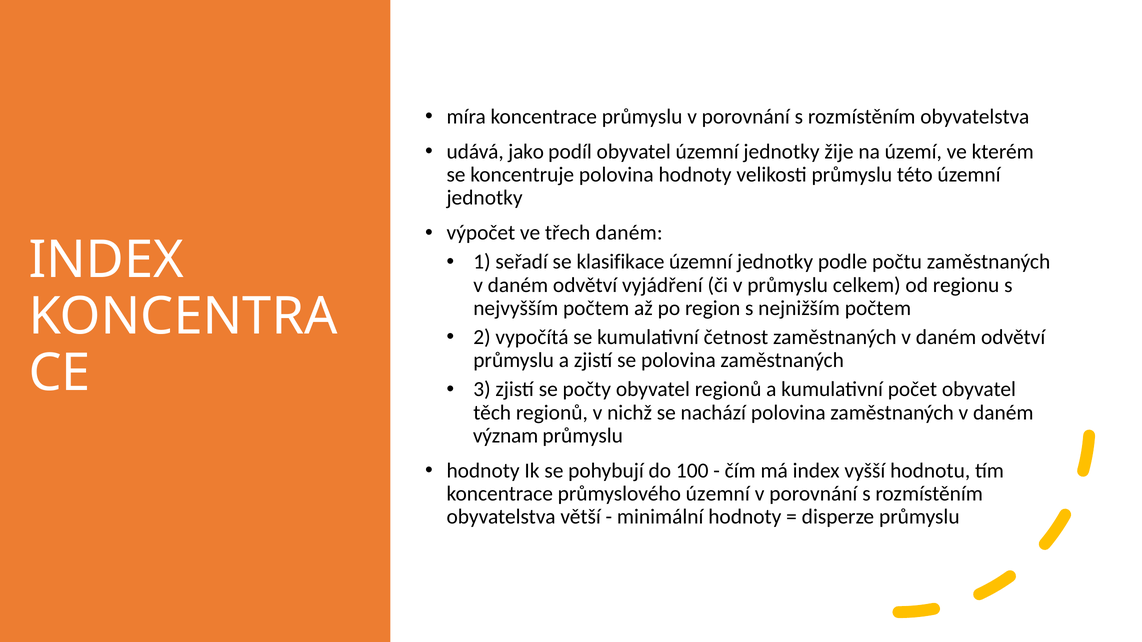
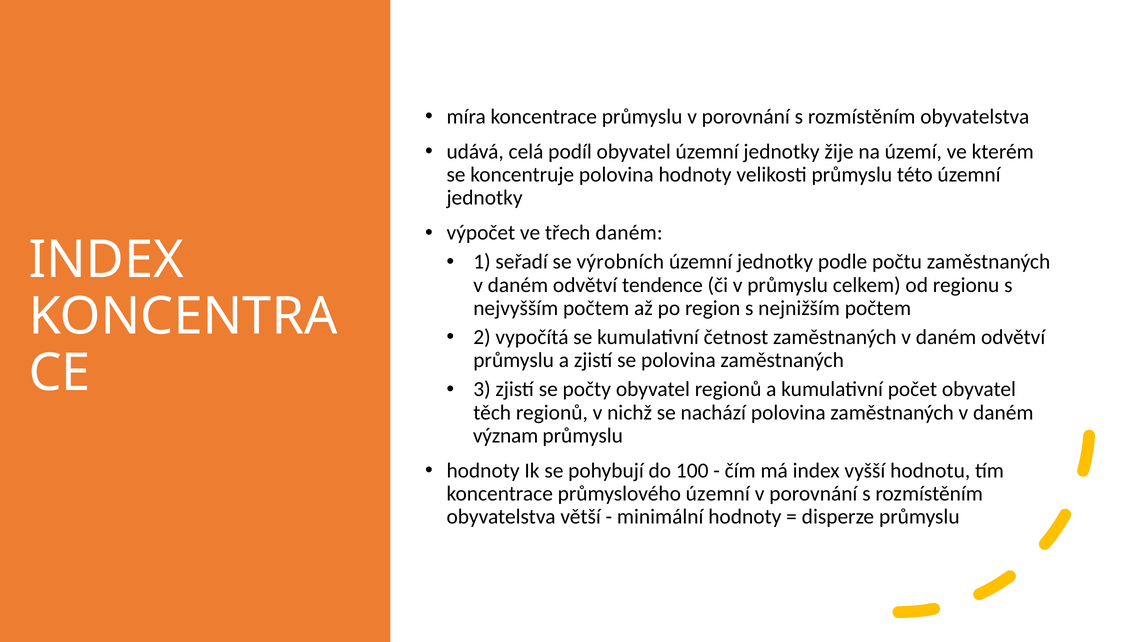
jako: jako -> celá (526, 152)
klasifikace: klasifikace -> výrobních (620, 262)
vyjádření: vyjádření -> tendence (662, 285)
